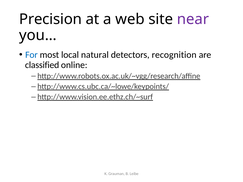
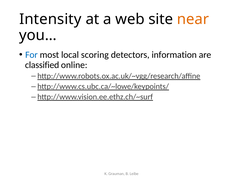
Precision: Precision -> Intensity (50, 19)
near colour: purple -> orange (193, 19)
natural: natural -> scoring (95, 55)
recognition: recognition -> information (174, 55)
